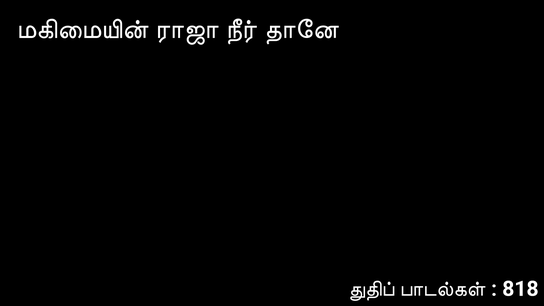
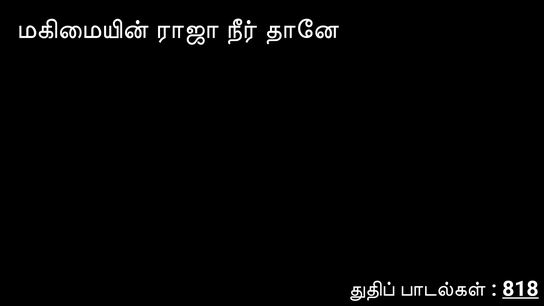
818 underline: none -> present (520, 289)
